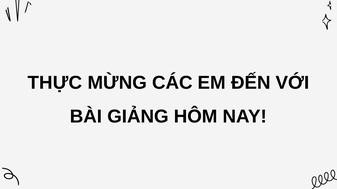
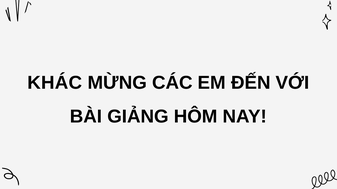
THỰC: THỰC -> KHÁC (55, 83)
